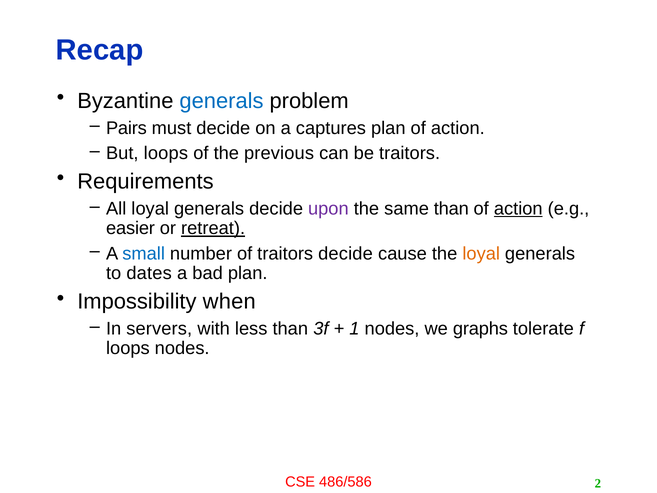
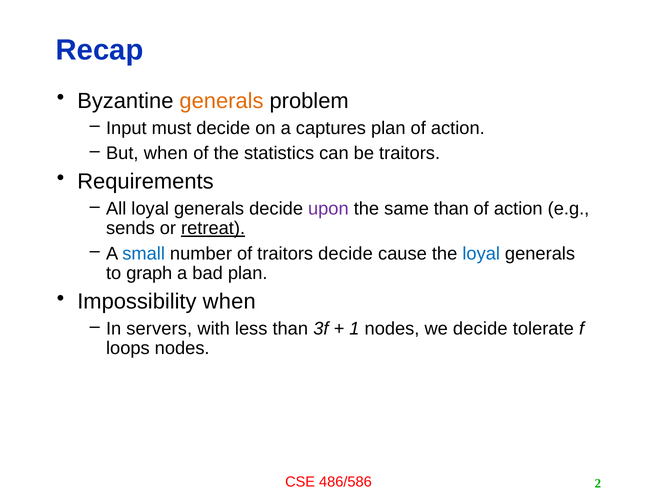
generals colour: blue -> orange (222, 101)
Pairs: Pairs -> Input (126, 128)
But loops: loops -> when (166, 153)
previous: previous -> statistics (279, 153)
action underline: present -> none (518, 209)
easier: easier -> sends (130, 228)
loyal colour: orange -> blue (481, 253)
dates: dates -> graph (149, 273)
we graphs: graphs -> decide (480, 329)
